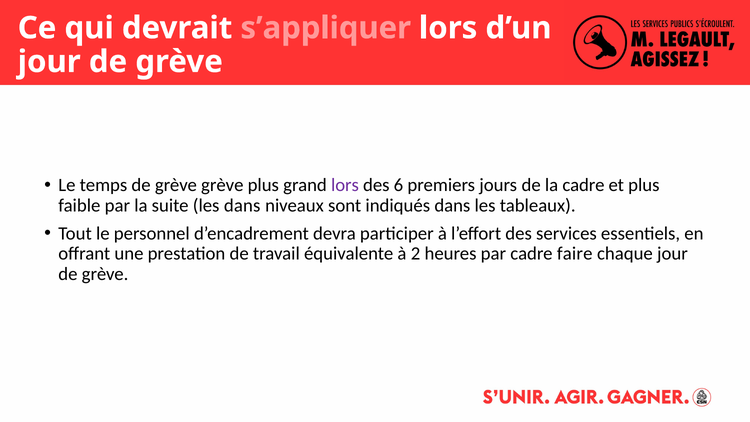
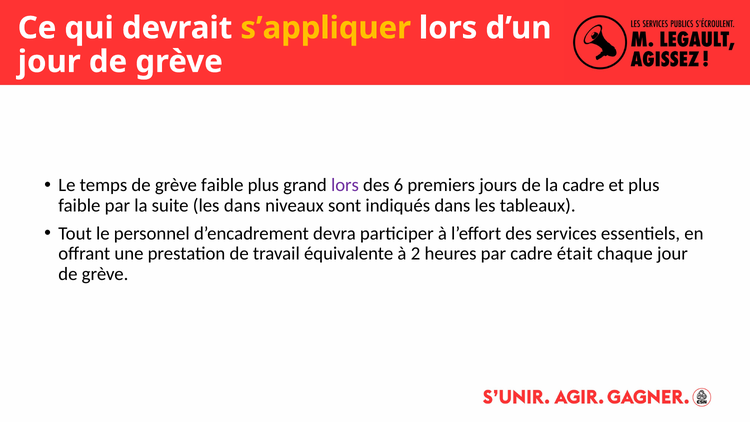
s’appliquer colour: pink -> yellow (326, 28)
grève grève: grève -> faible (222, 185)
faire: faire -> était (575, 254)
